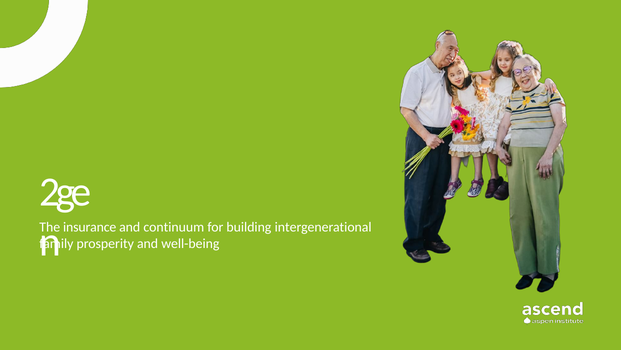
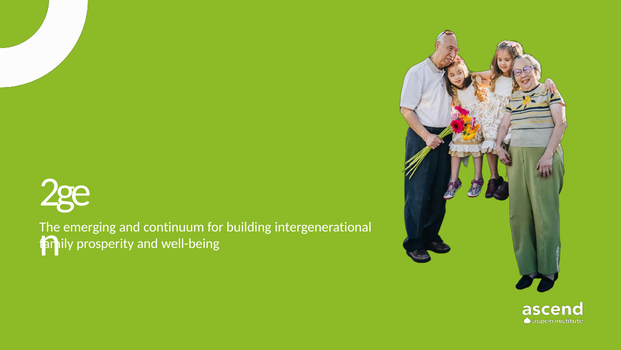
insurance: insurance -> emerging (90, 227)
